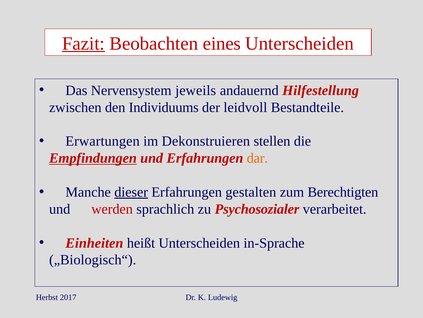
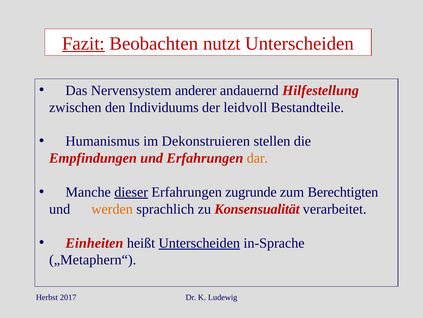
eines: eines -> nutzt (222, 43)
jeweils: jeweils -> anderer (196, 90)
Erwartungen: Erwartungen -> Humanismus (103, 141)
Empfindungen underline: present -> none (93, 158)
gestalten: gestalten -> zugrunde (251, 192)
werden colour: red -> orange (112, 209)
Psychosozialer: Psychosozialer -> Konsensualität (257, 209)
Unterscheiden underline: none -> present (199, 242)
„Biologisch“: „Biologisch“ -> „Metaphern“ (93, 259)
